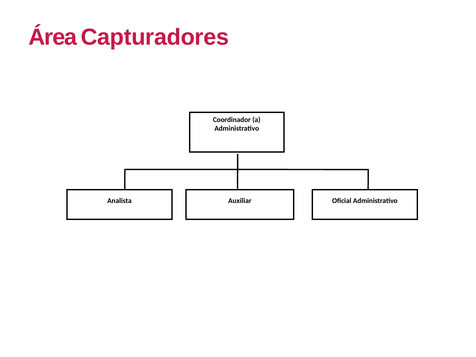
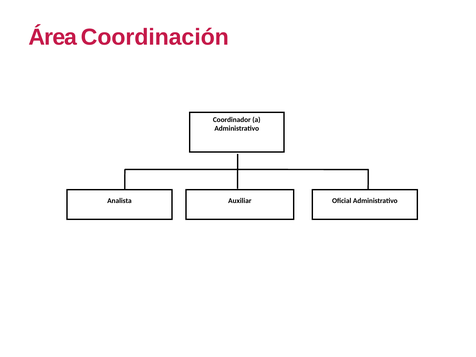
Capturadores: Capturadores -> Coordinación (155, 37)
